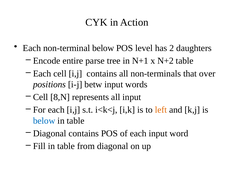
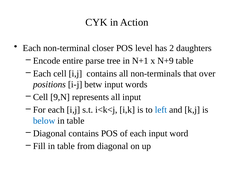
non-terminal below: below -> closer (103, 48)
N+2: N+2 -> N+9 (165, 61)
8,N: 8,N -> 9,N (60, 97)
left colour: orange -> blue (161, 110)
